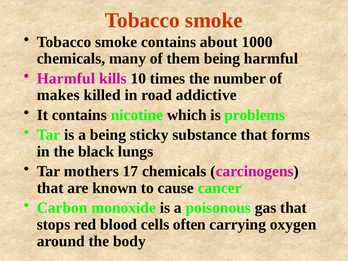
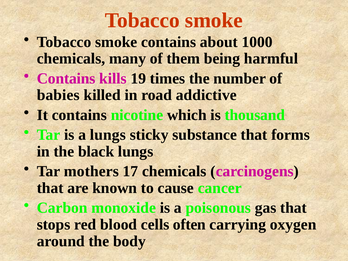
Harmful: Harmful -> Contains (66, 78)
10: 10 -> 19 (138, 78)
makes: makes -> babies (58, 95)
problems: problems -> thousand (255, 115)
a being: being -> lungs (108, 135)
